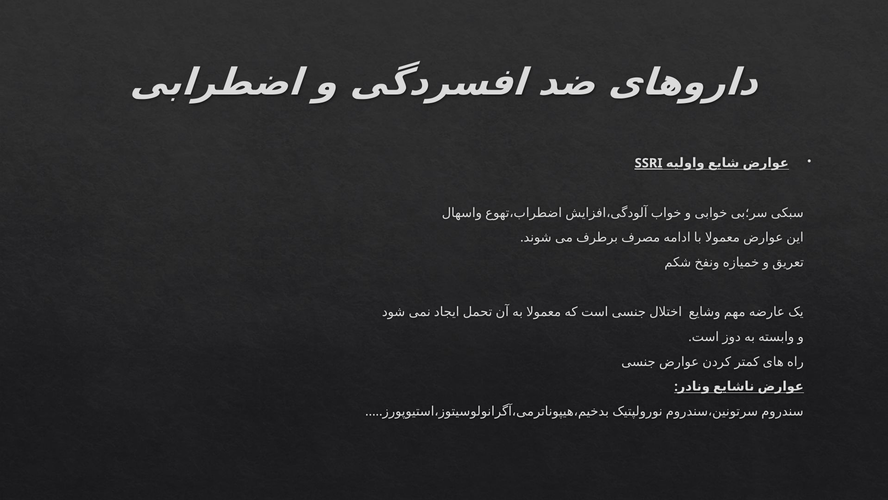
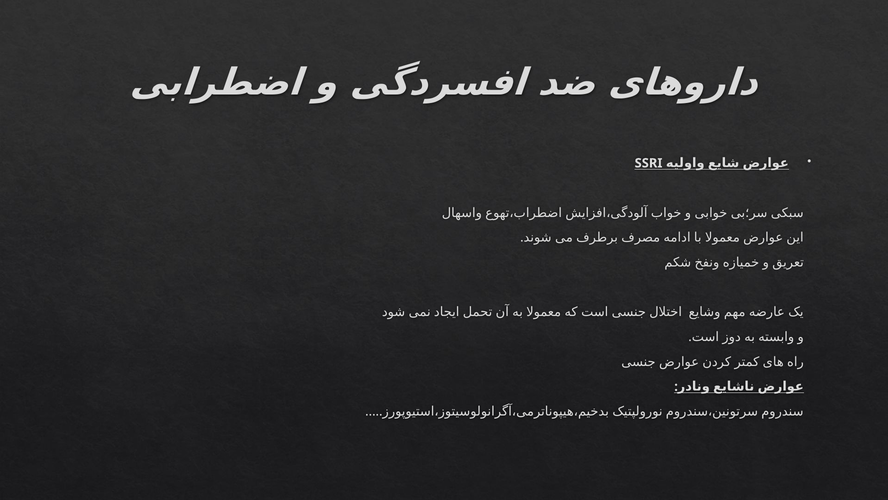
SSRI underline: present -> none (648, 163)
